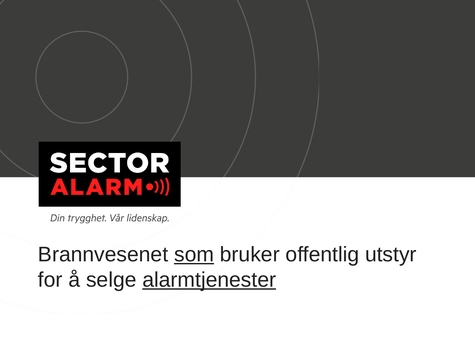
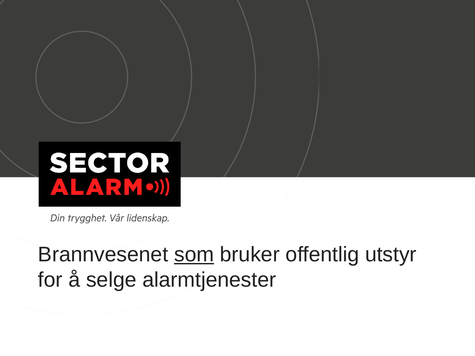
alarmtjenester underline: present -> none (209, 280)
